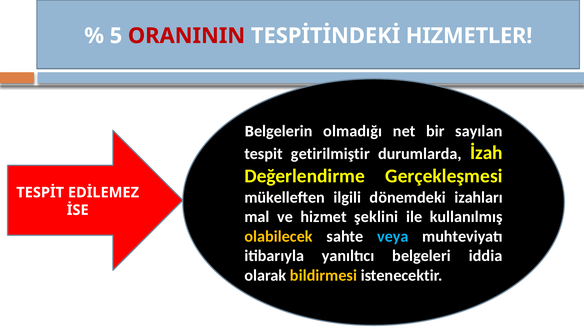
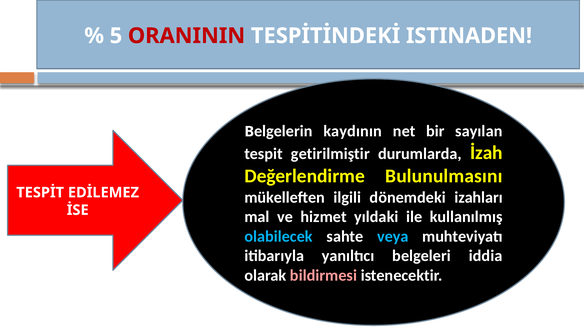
HIZMETLER: HIZMETLER -> ISTINADEN (469, 36)
olmadığı: olmadığı -> kaydının (353, 131)
Gerçekleşmesi: Gerçekleşmesi -> Bulunulmasını (444, 176)
şeklini: şeklini -> yıldaki (376, 217)
olabilecek colour: yellow -> light blue (279, 236)
bildirmesi colour: yellow -> pink (323, 275)
